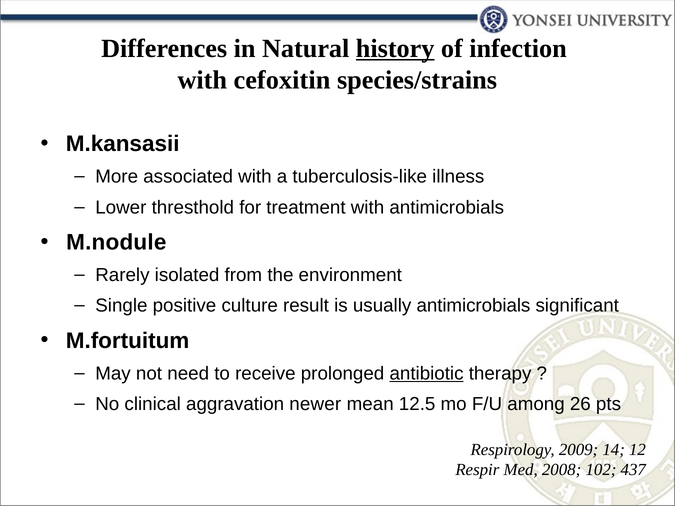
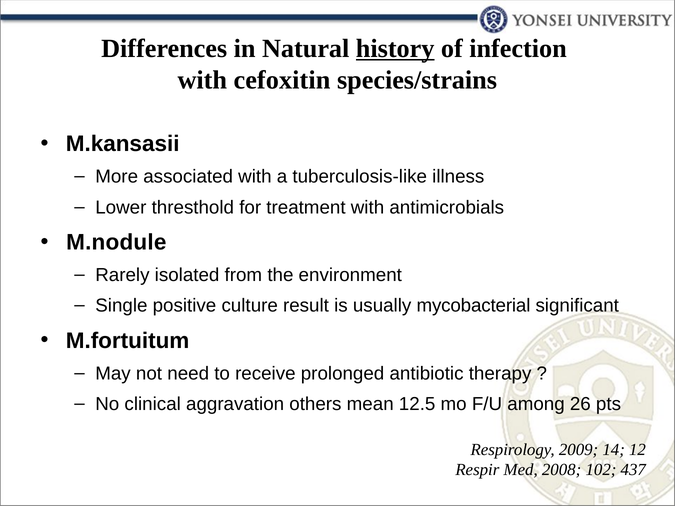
usually antimicrobials: antimicrobials -> mycobacterial (473, 306)
antibiotic underline: present -> none (427, 374)
newer: newer -> others (315, 404)
